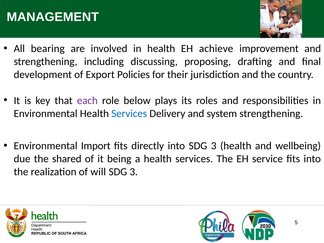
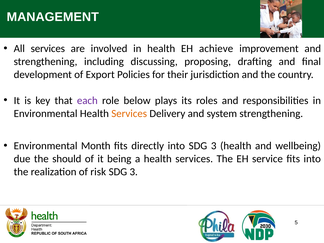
All bearing: bearing -> services (48, 49)
Services colour: blue -> orange (129, 113)
Import: Import -> Month (96, 146)
shared: shared -> should (67, 159)
will: will -> risk (98, 172)
